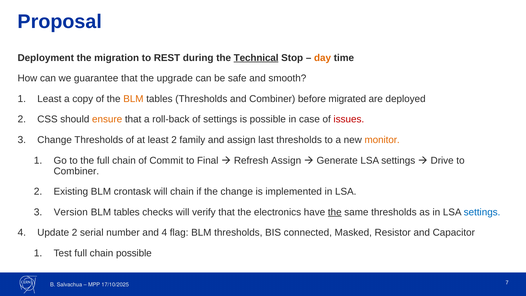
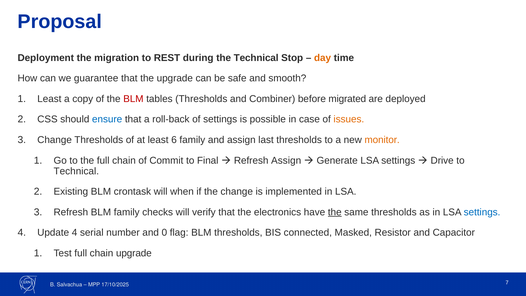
Technical underline: present -> none (256, 58)
BLM colour: orange -> red (133, 99)
ensure colour: orange -> blue (107, 119)
issues colour: red -> orange (349, 119)
least 2: 2 -> 6 (174, 140)
Combiner: Combiner -> Technical (76, 171)
will chain: chain -> when (182, 192)
Version: Version -> Refresh (71, 212)
tables: tables -> family (127, 212)
Update 2: 2 -> 4 (75, 233)
and 4: 4 -> 0 (164, 233)
chain possible: possible -> upgrade (134, 253)
